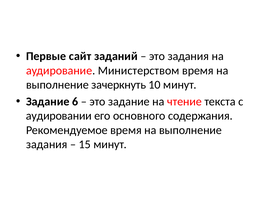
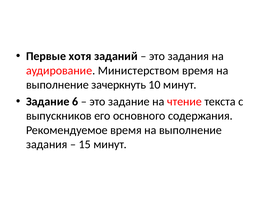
сайт: сайт -> хотя (80, 56)
аудировании: аудировании -> выпускников (59, 115)
